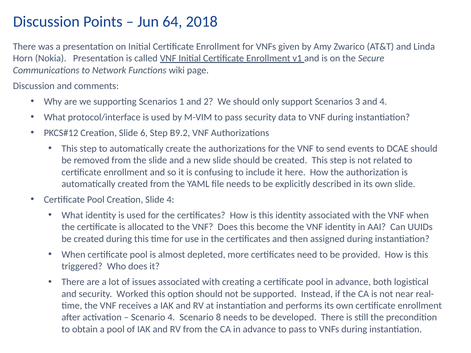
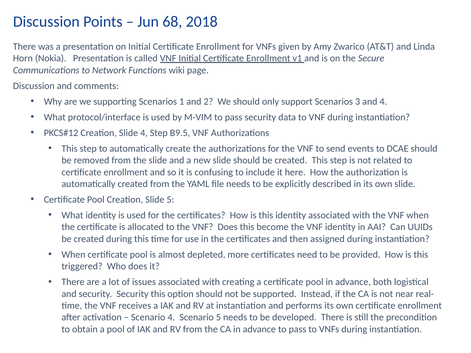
64: 64 -> 68 (172, 22)
Slide 6: 6 -> 4 (144, 133)
B9.2: B9.2 -> B9.5 (180, 133)
Slide 4: 4 -> 5 (170, 200)
security Worked: Worked -> Security (132, 294)
Scenario 8: 8 -> 5 (218, 318)
